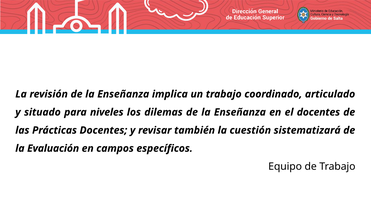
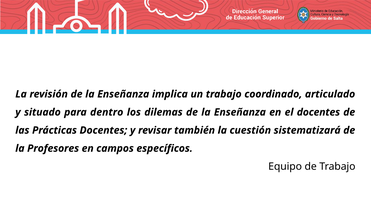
niveles: niveles -> dentro (107, 113)
Evaluación: Evaluación -> Profesores (53, 149)
